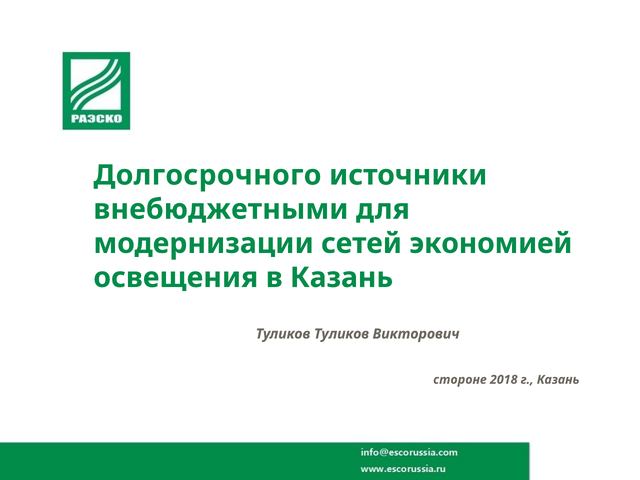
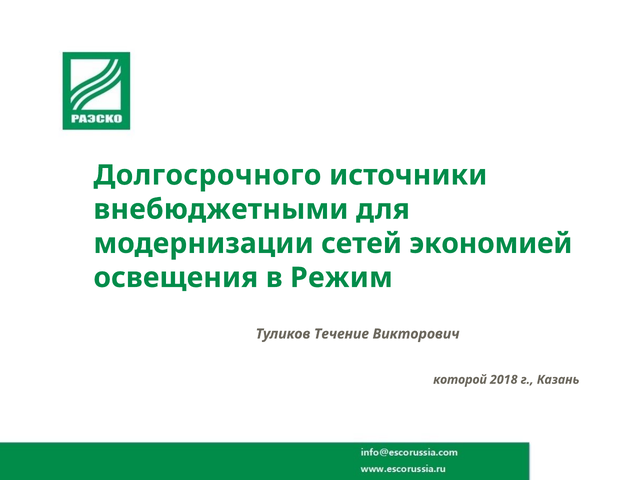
в Казань: Казань -> Режим (341, 278)
Туликов Туликов: Туликов -> Течение (341, 334)
стороне: стороне -> которой (460, 380)
